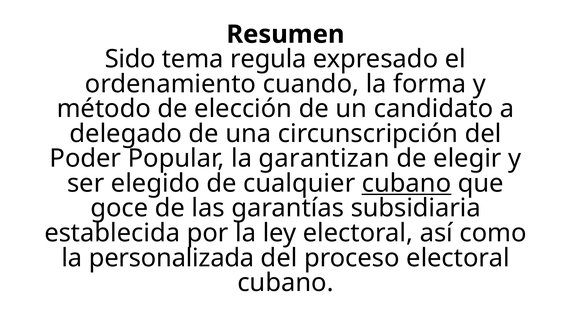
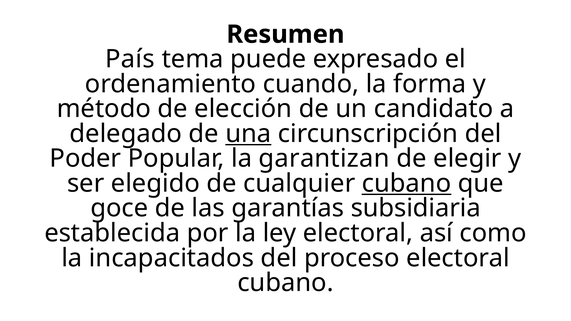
Sido: Sido -> País (130, 59)
regula: regula -> puede (268, 59)
una underline: none -> present (248, 134)
personalizada: personalizada -> incapacitados (171, 258)
